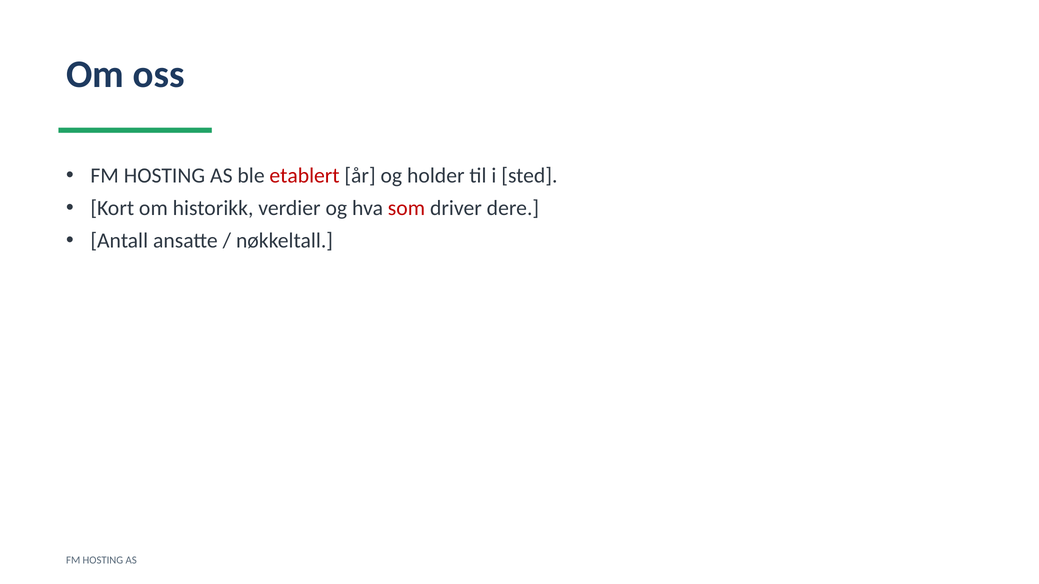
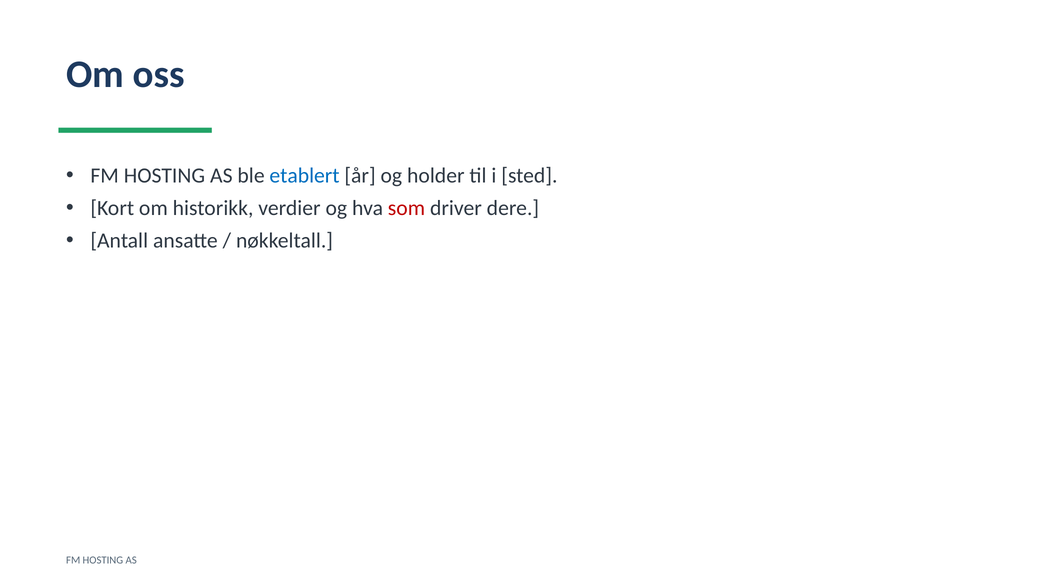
etablert colour: red -> blue (305, 176)
